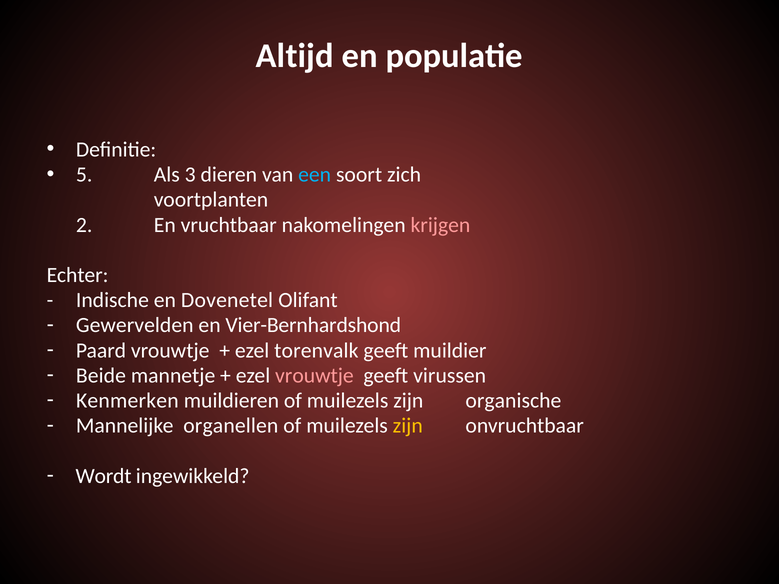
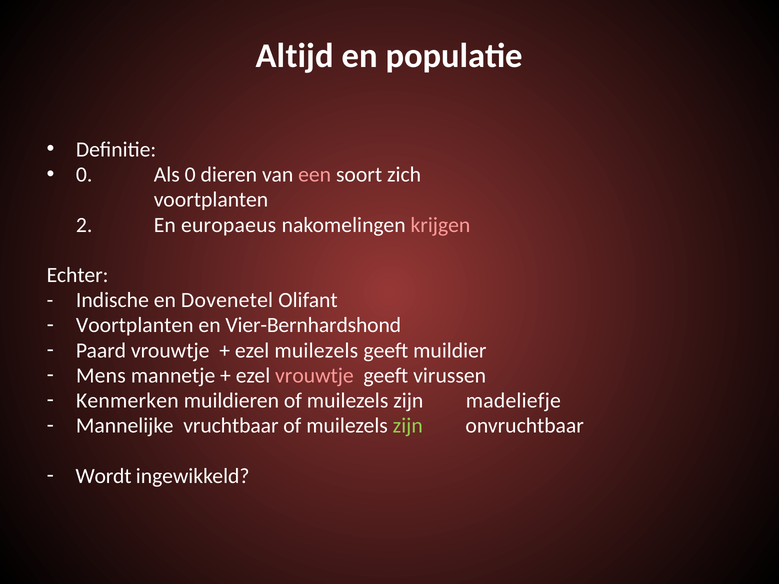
5: 5 -> 0 (84, 175)
Als 3: 3 -> 0 (190, 175)
een colour: light blue -> pink (315, 175)
vruchtbaar: vruchtbaar -> europaeus (229, 225)
Gewervelden: Gewervelden -> Voortplanten (135, 325)
ezel torenvalk: torenvalk -> muilezels (316, 351)
Beide: Beide -> Mens (101, 376)
organische: organische -> madeliefje (513, 401)
organellen: organellen -> vruchtbaar (231, 426)
zijn colour: yellow -> light green (408, 426)
